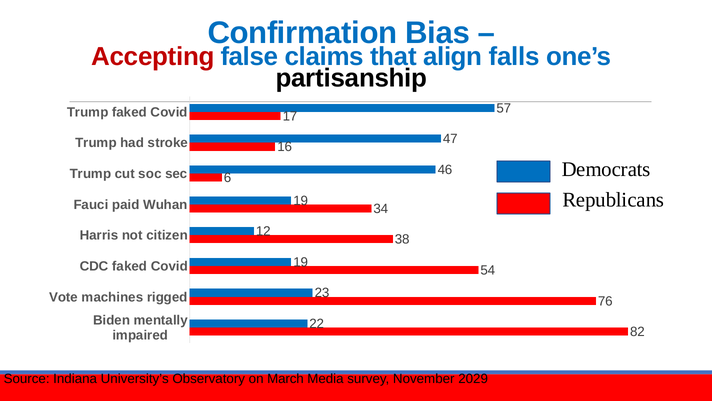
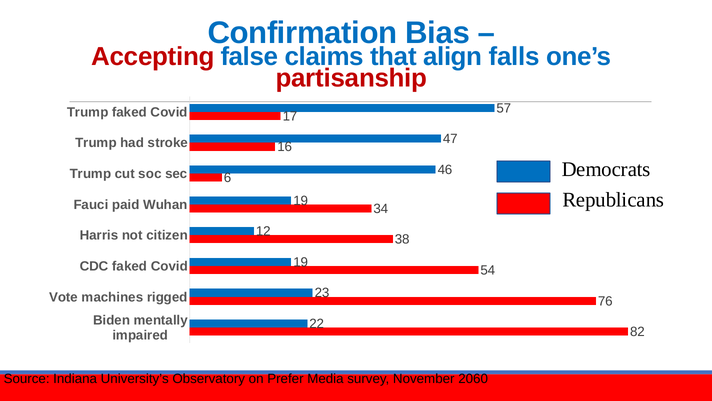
partisanship colour: black -> red (351, 78)
March: March -> Prefer (285, 378)
2029: 2029 -> 2060 (473, 378)
